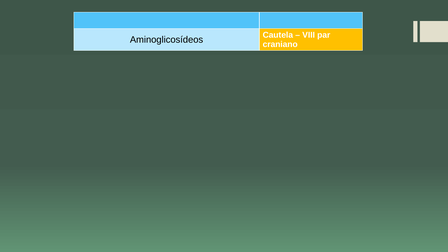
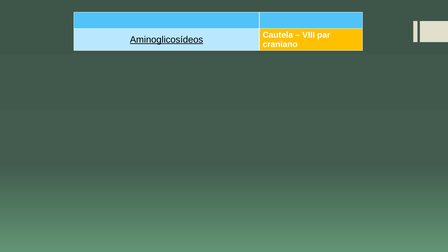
Aminoglicosídeos underline: none -> present (167, 40)
